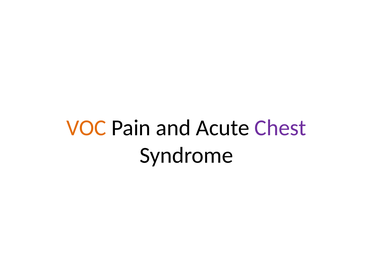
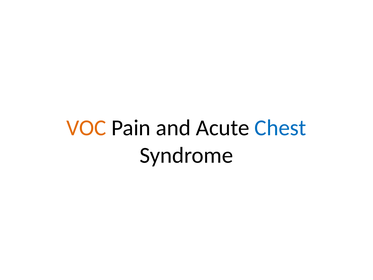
Chest colour: purple -> blue (280, 128)
